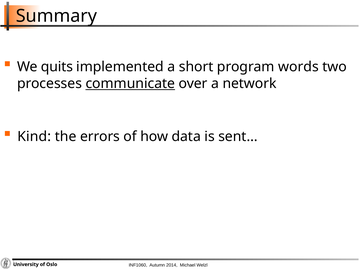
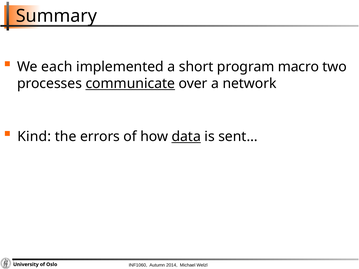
quits: quits -> each (57, 67)
words: words -> macro (298, 67)
data underline: none -> present (186, 137)
